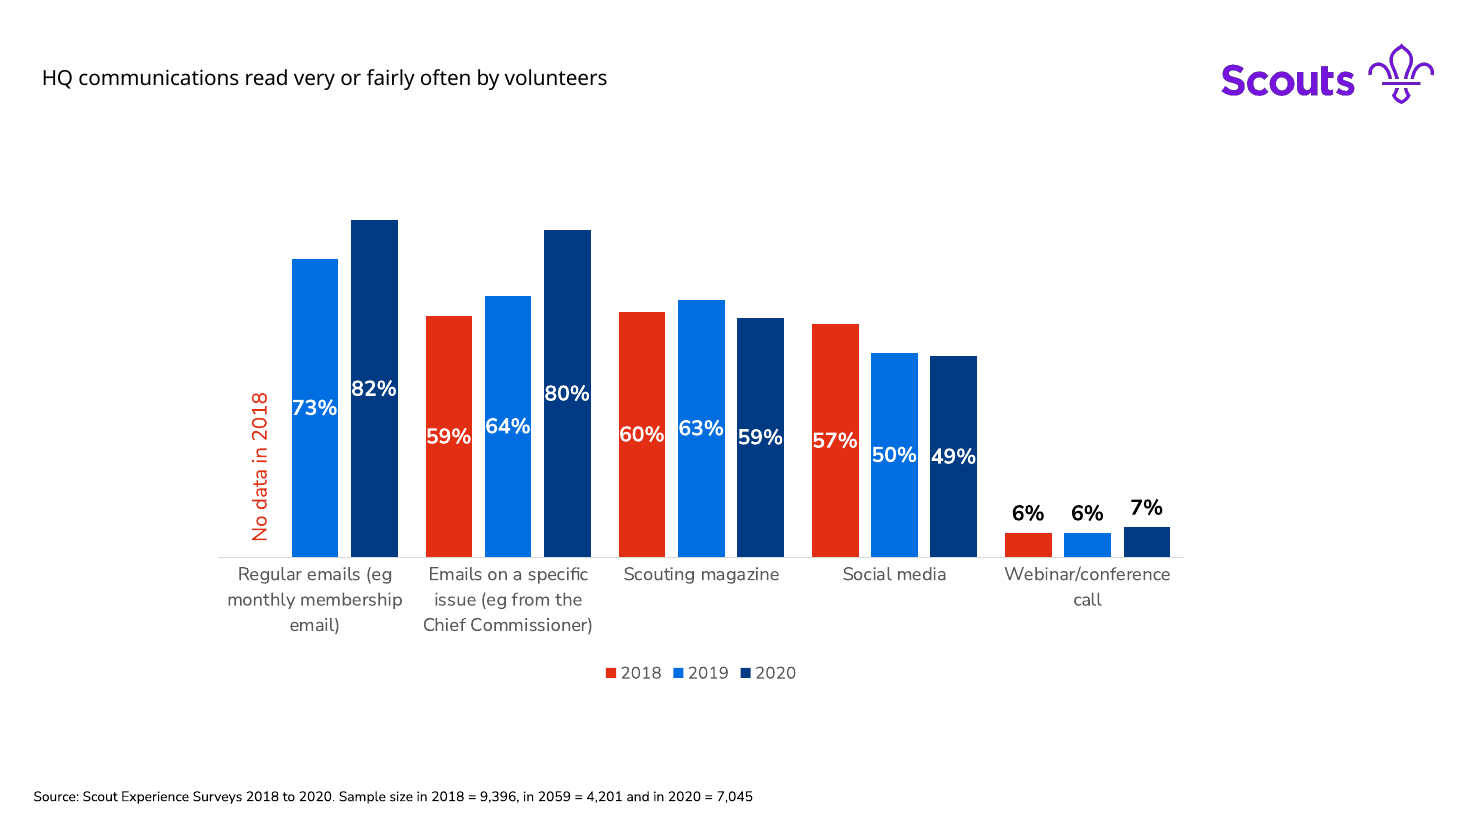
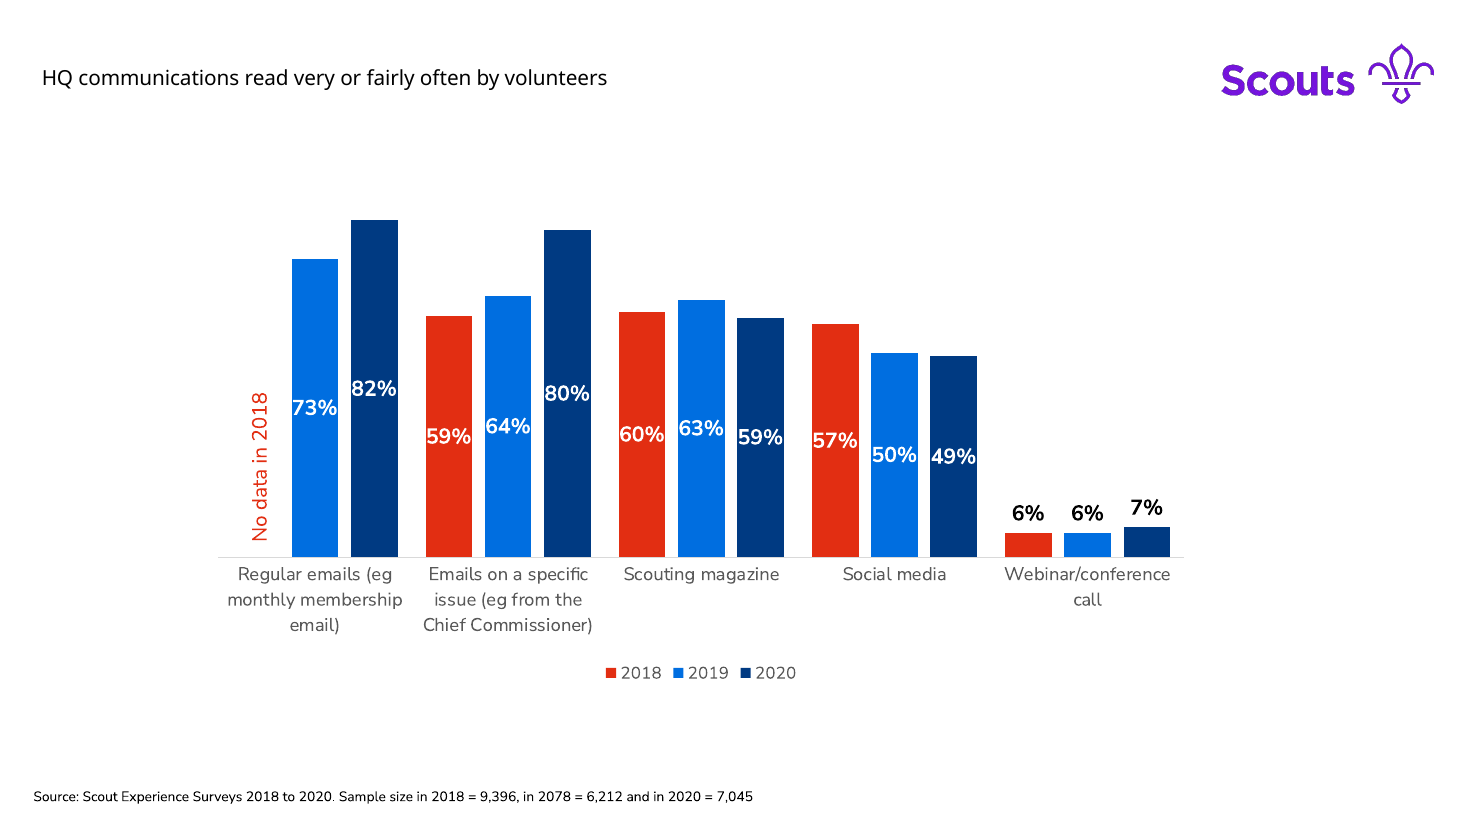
2059: 2059 -> 2078 (554, 796)
4,201: 4,201 -> 6,212 (605, 796)
